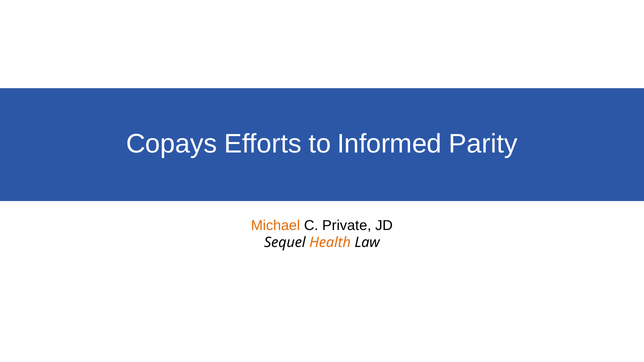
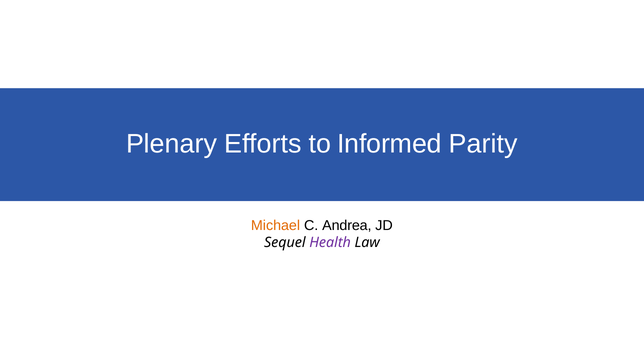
Copays: Copays -> Plenary (172, 144)
Private: Private -> Andrea (347, 226)
Health colour: orange -> purple (330, 243)
